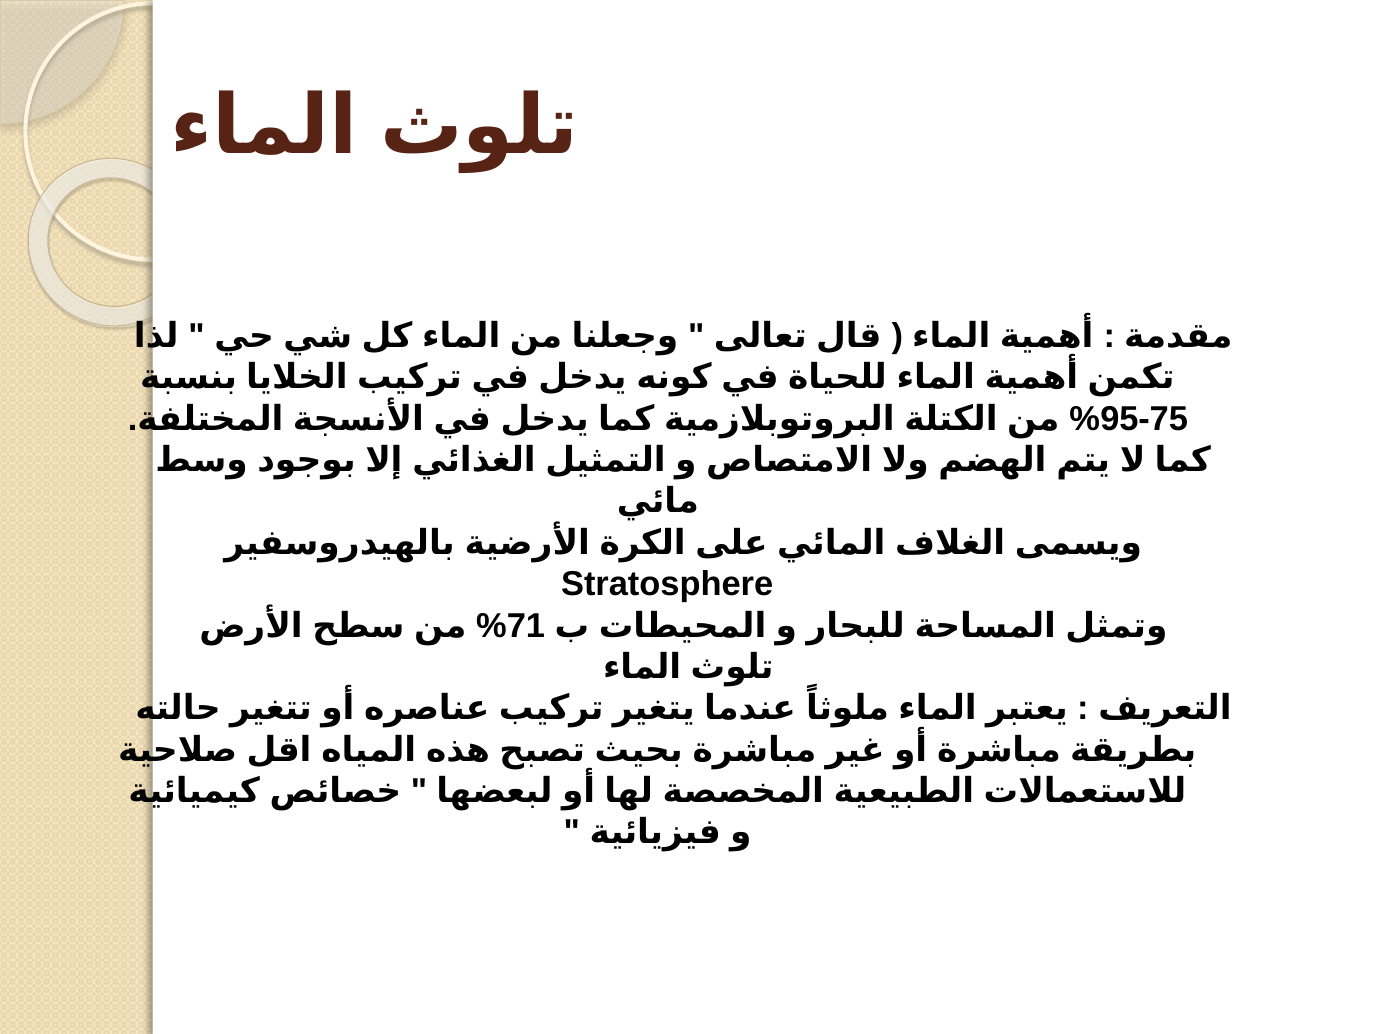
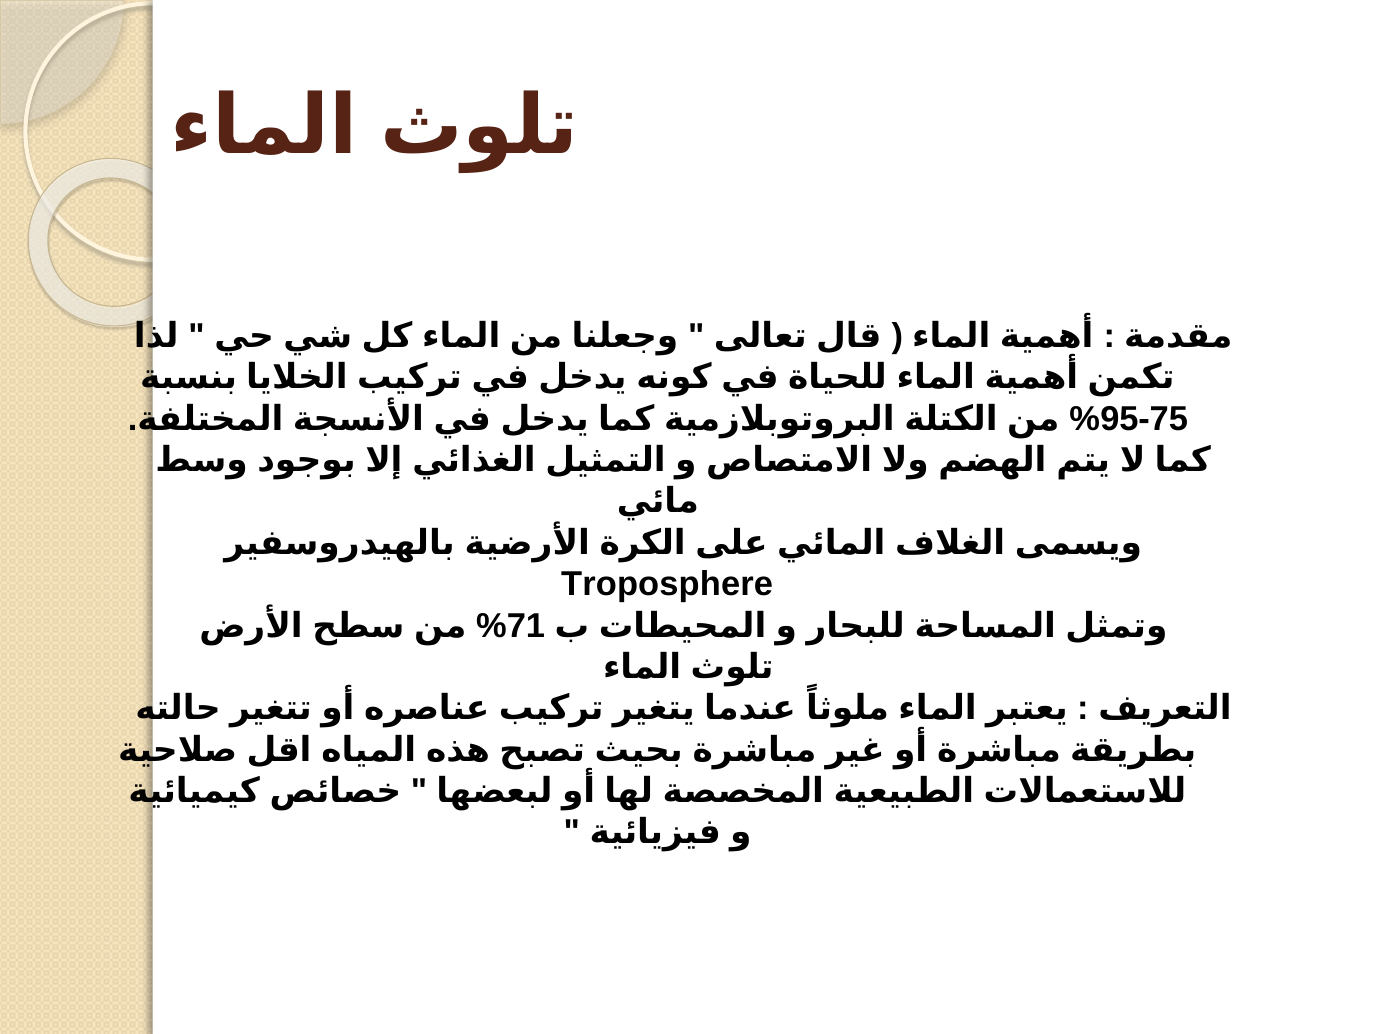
Stratosphere: Stratosphere -> Troposphere (667, 584)
